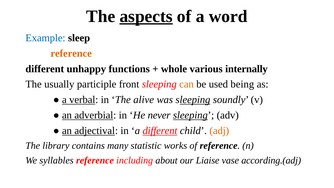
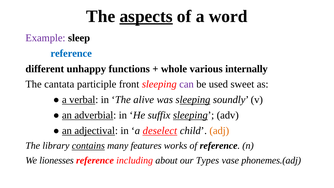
Example colour: blue -> purple (45, 38)
reference colour: orange -> blue (71, 53)
usually: usually -> cantata (59, 84)
can colour: orange -> purple (187, 84)
being: being -> sweet (242, 84)
never: never -> suffix (159, 115)
a different: different -> deselect (160, 131)
contains underline: none -> present (88, 146)
statistic: statistic -> features (146, 146)
syllables: syllables -> lionesses (57, 160)
Liaise: Liaise -> Types (208, 160)
according.(adj: according.(adj -> phonemes.(adj (271, 160)
